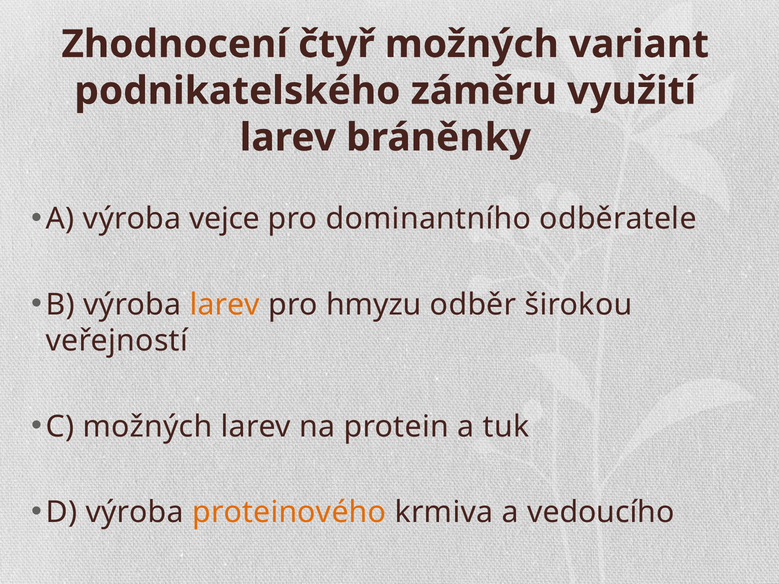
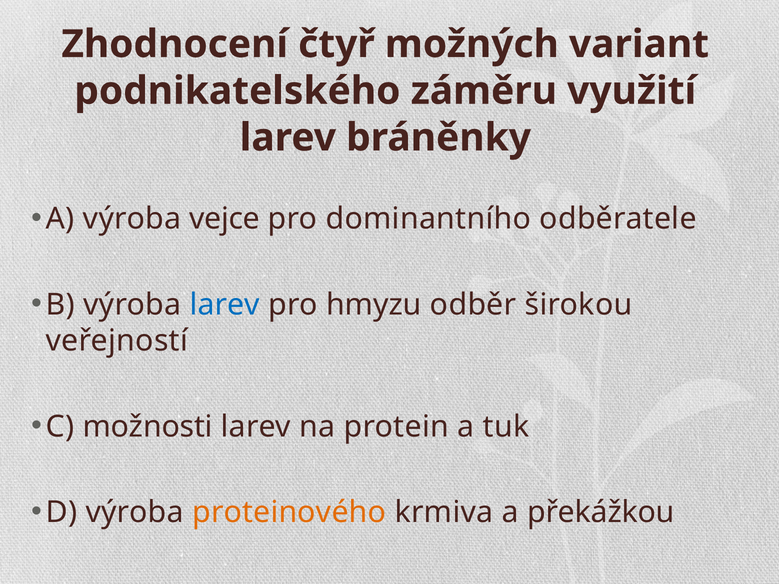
larev colour: orange -> blue (225, 305)
C možných: možných -> možnosti (148, 427)
vedoucího: vedoucího -> překážkou (601, 513)
